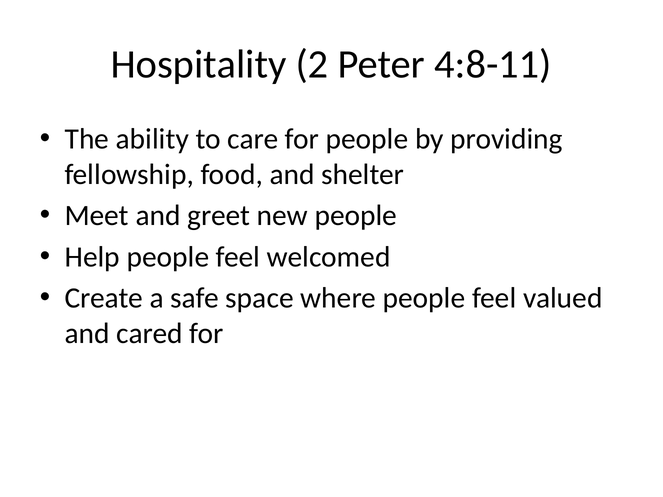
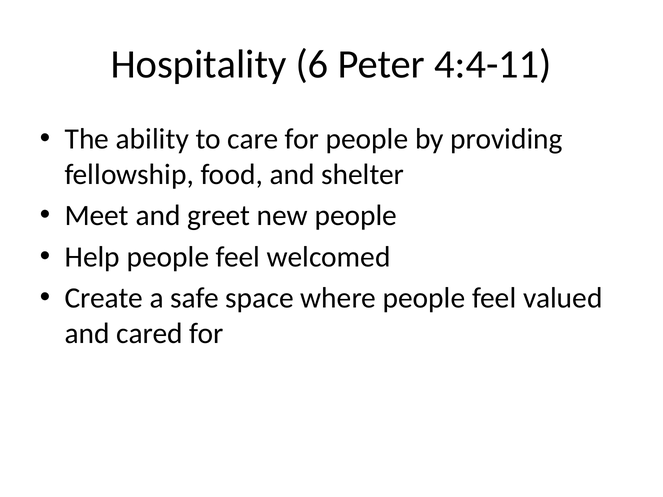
2: 2 -> 6 (312, 64)
4:8-11: 4:8-11 -> 4:4-11 (493, 64)
